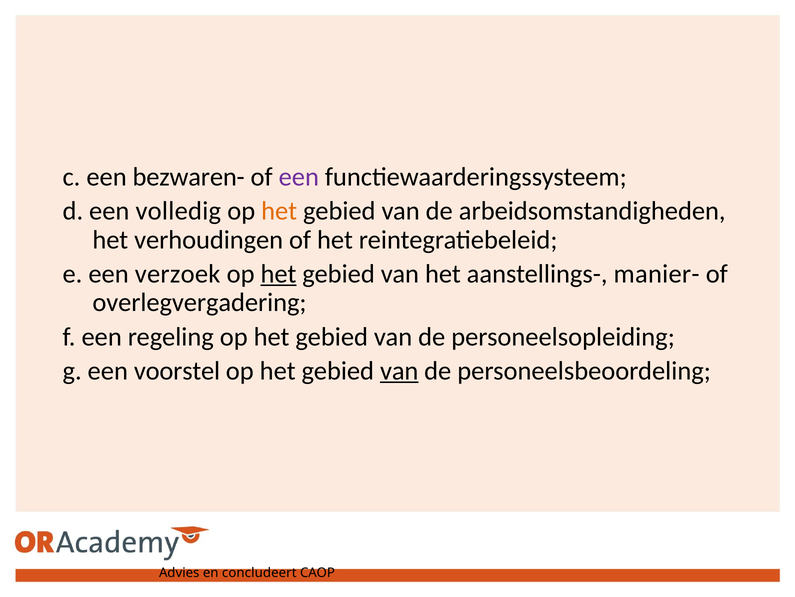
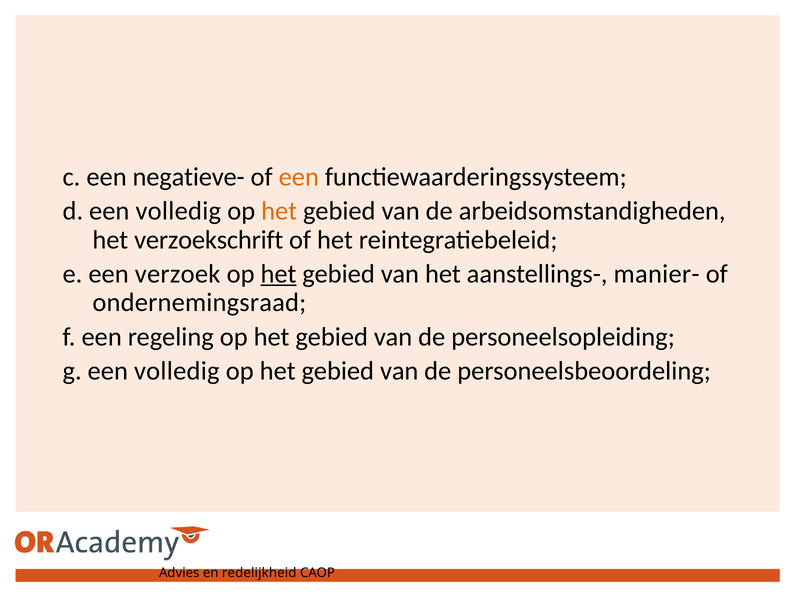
bezwaren-: bezwaren- -> negatieve- (189, 177)
een colour: purple -> orange (299, 177)
verhoudingen: verhoudingen -> verzoekschrift (209, 240)
overlegvergadering: overlegvergadering -> ondernemingsraad (199, 302)
g een voorstel: voorstel -> volledig (177, 371)
van underline: present -> none (399, 371)
concludeert: concludeert -> redelijkheid (259, 572)
